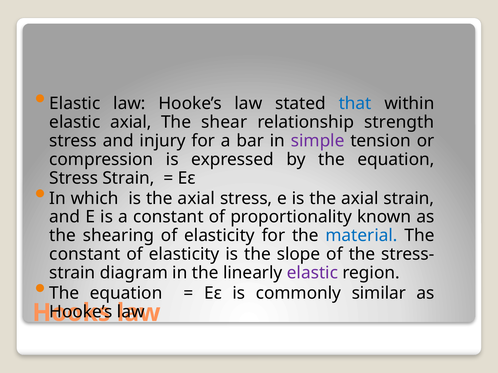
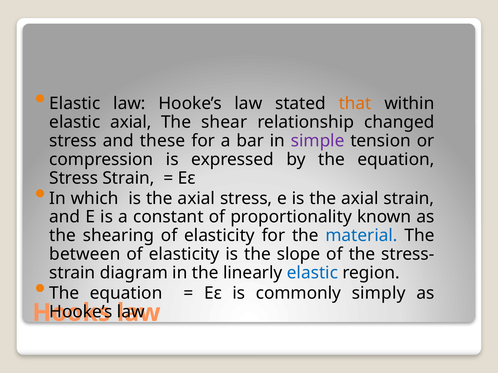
that colour: blue -> orange (355, 104)
strength: strength -> changed (399, 122)
injury: injury -> these (163, 141)
constant: constant -> between (85, 255)
elastic colour: purple -> blue (312, 273)
similar: similar -> simply (379, 293)
